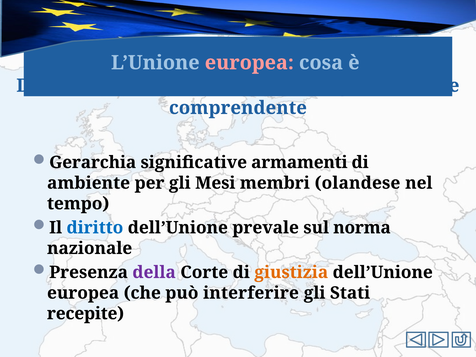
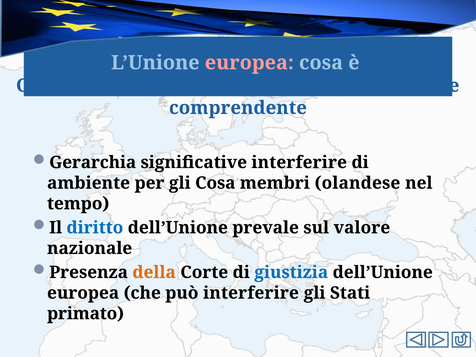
Decisioni: Decisioni -> Obiettivo (59, 86)
significative armamenti: armamenti -> interferire (299, 162)
gli Mesi: Mesi -> Cosa (215, 183)
norma: norma -> valore (362, 228)
della colour: purple -> orange (154, 272)
giustizia colour: orange -> blue (291, 272)
recepite: recepite -> primato (86, 314)
